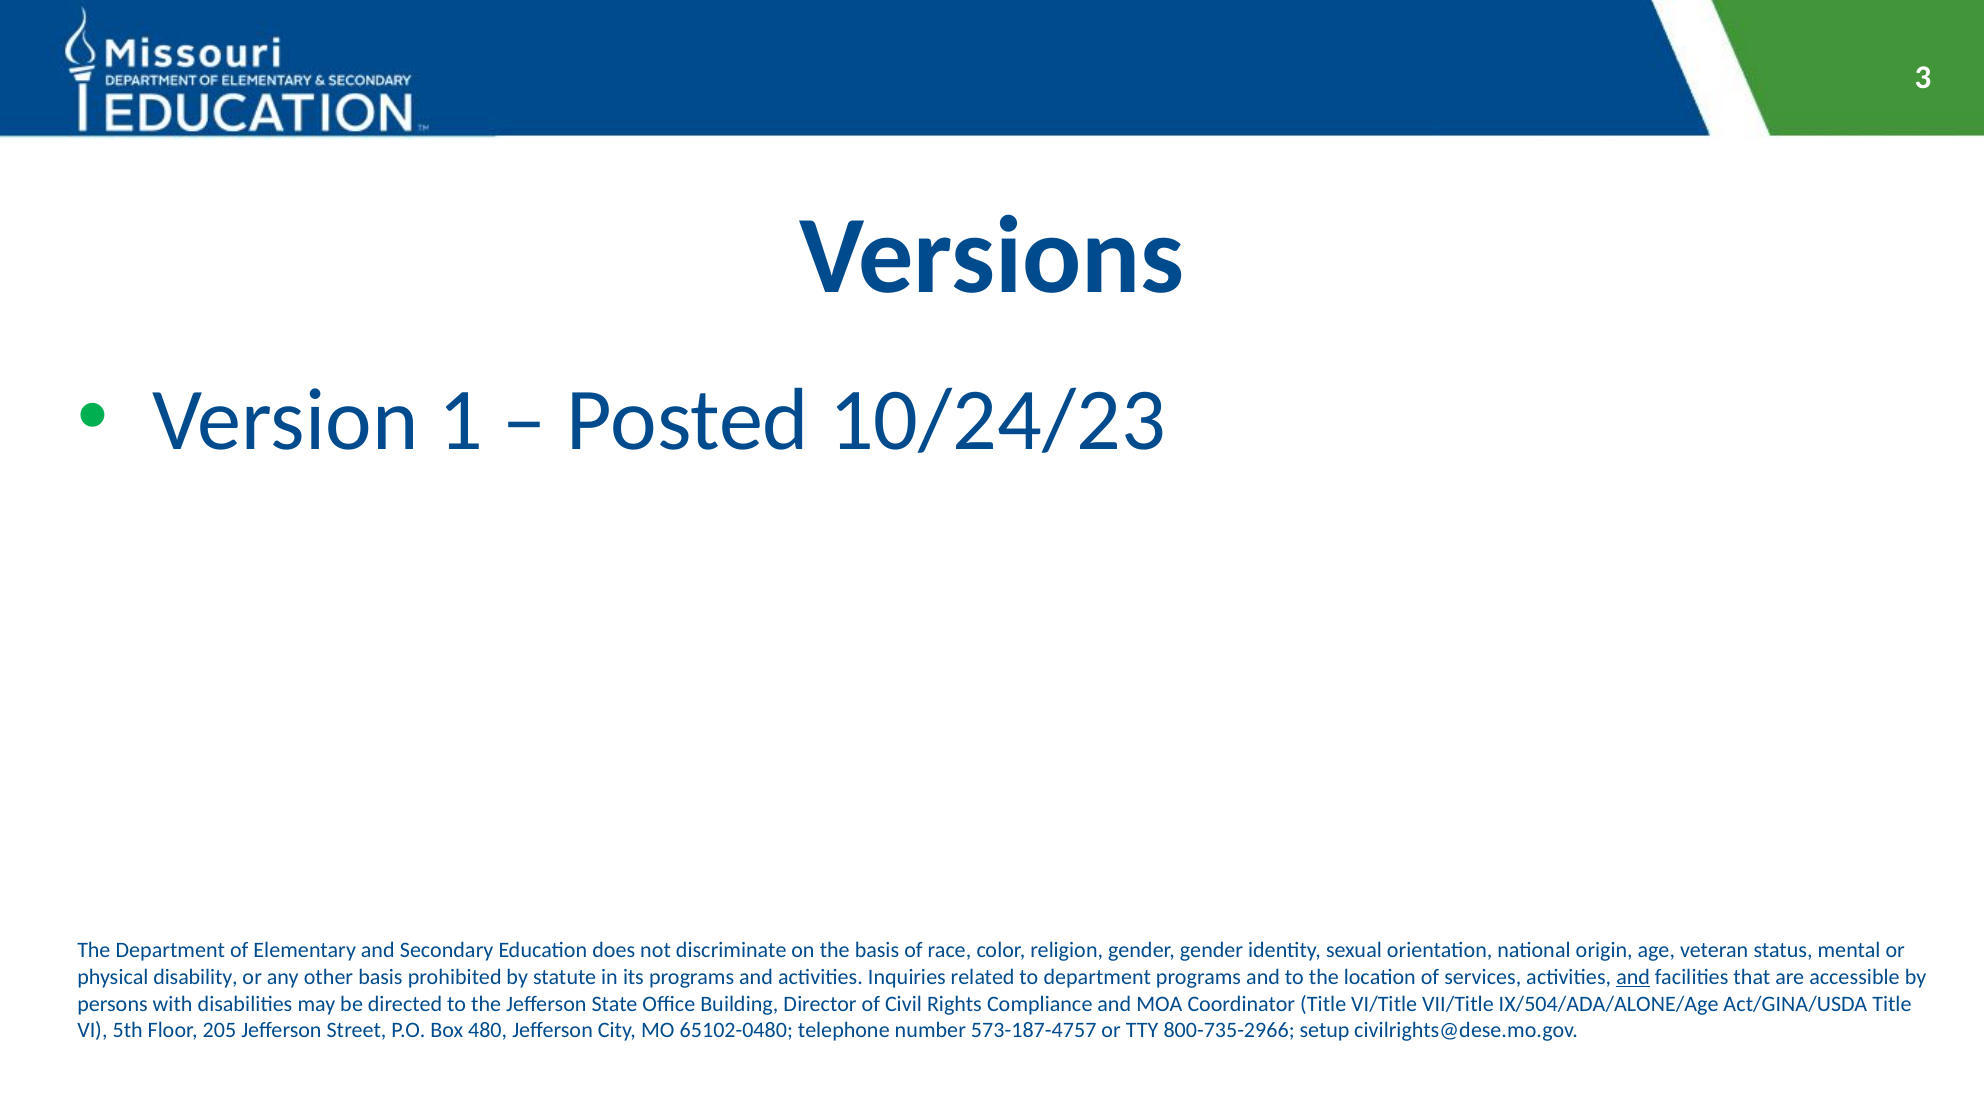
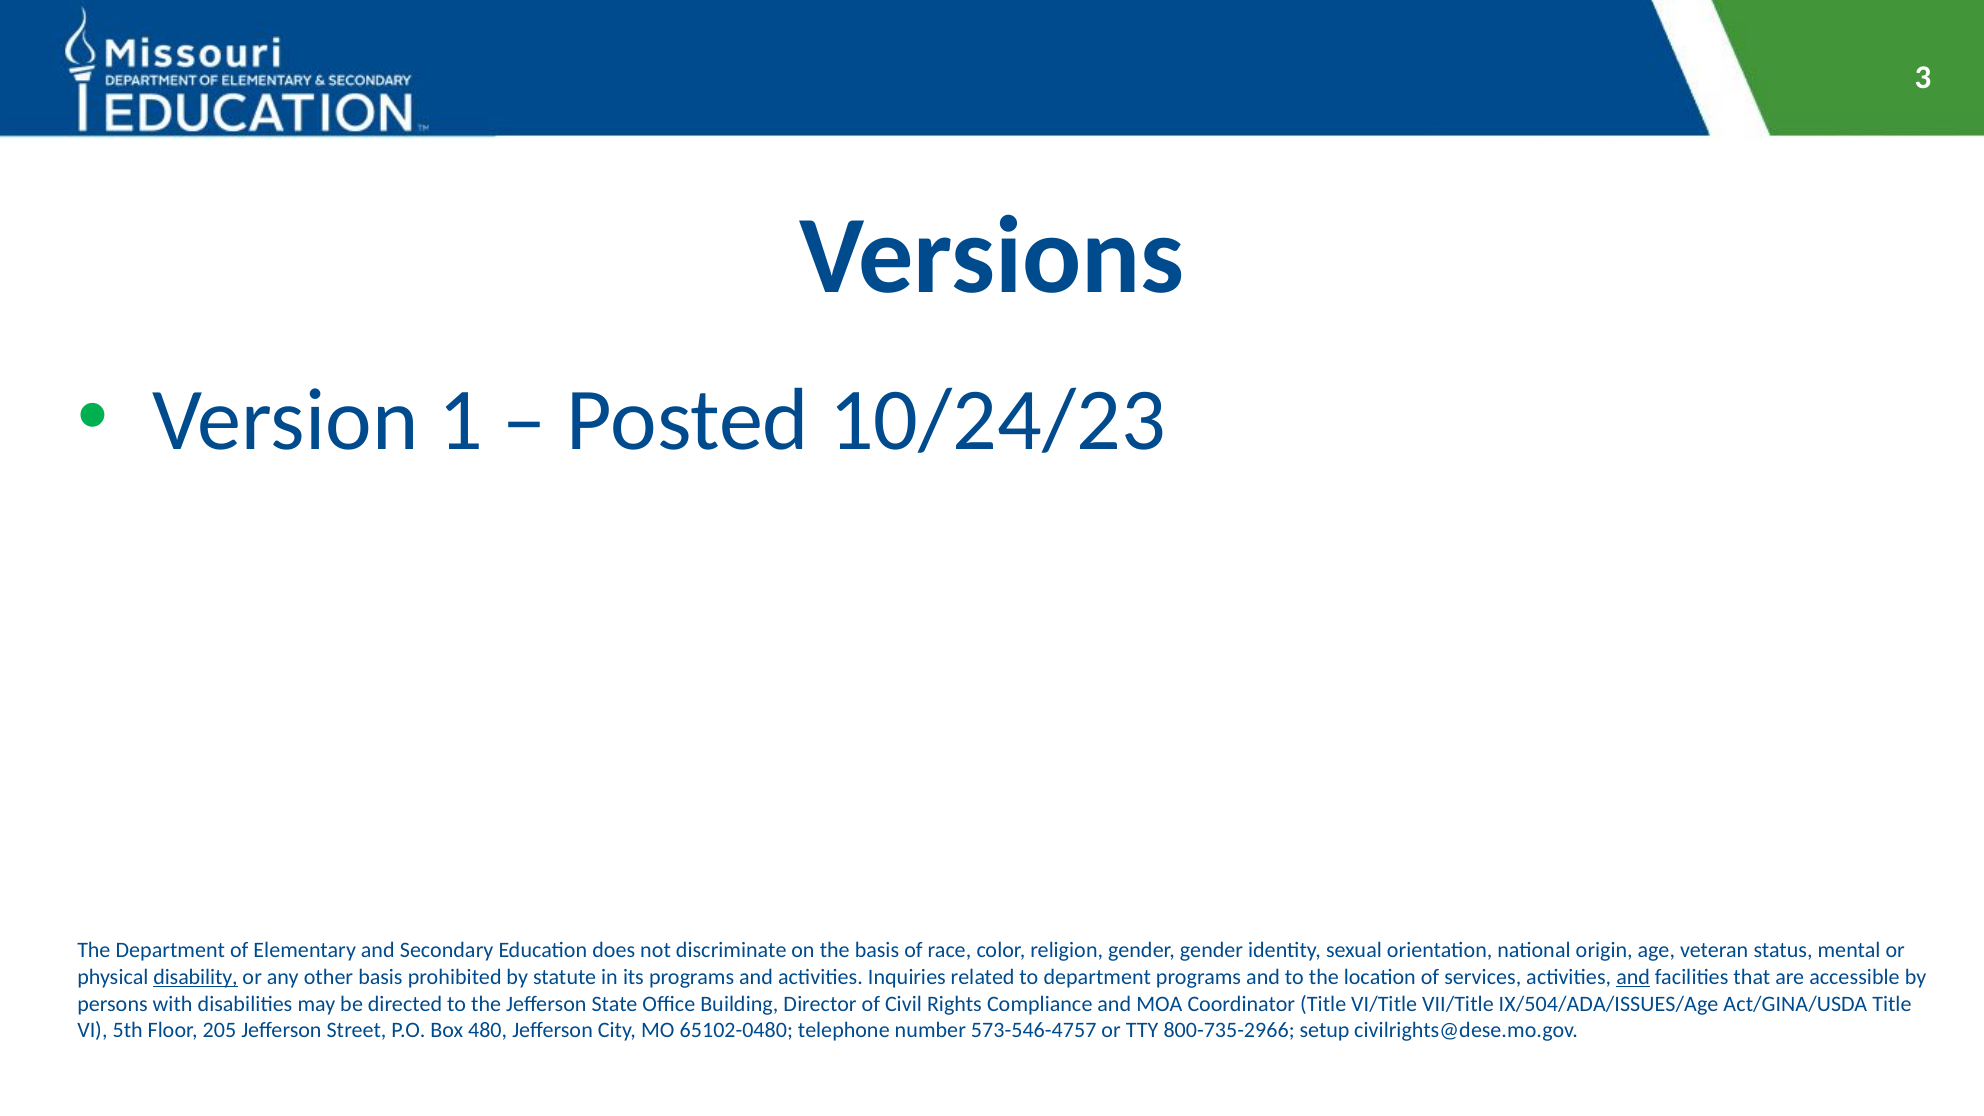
disability underline: none -> present (195, 977)
IX/504/ADA/ALONE/Age: IX/504/ADA/ALONE/Age -> IX/504/ADA/ISSUES/Age (1609, 1004)
573-187-4757: 573-187-4757 -> 573-546-4757 (1034, 1031)
